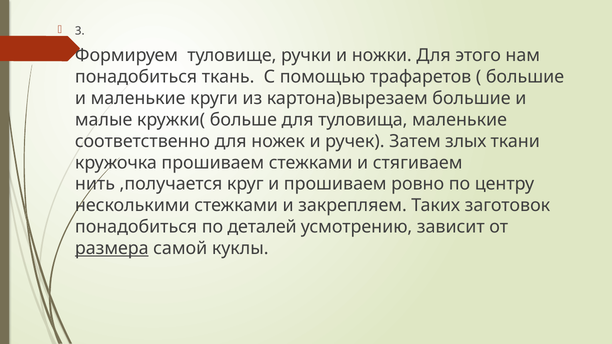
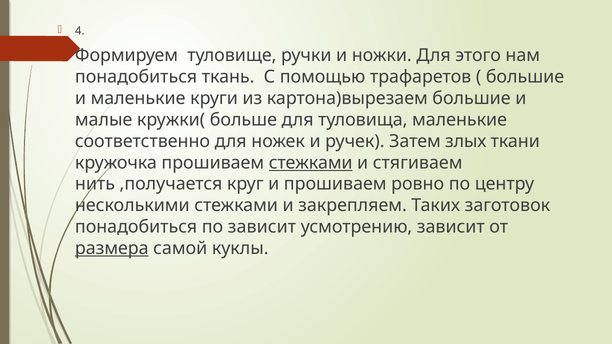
3: 3 -> 4 (80, 31)
стежками underline: none -> present (311, 163)
по деталей: деталей -> зависит (262, 227)
